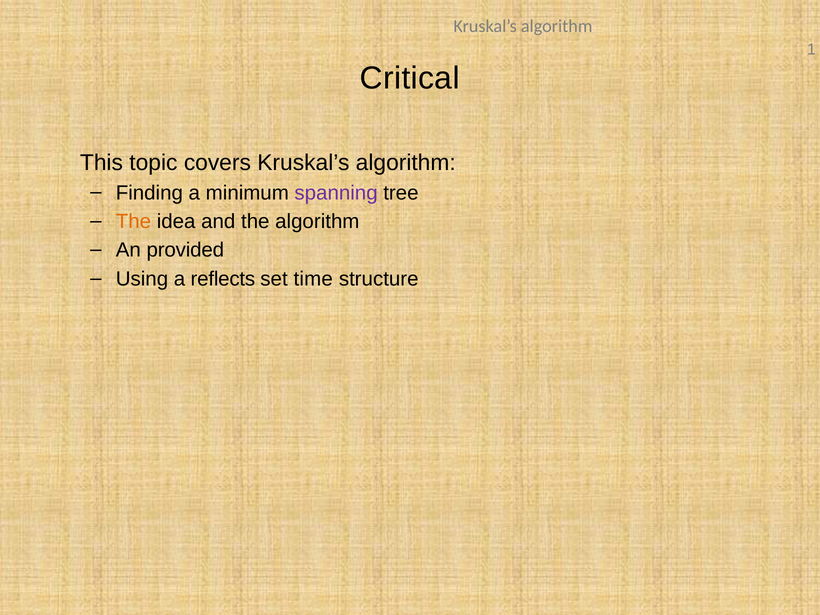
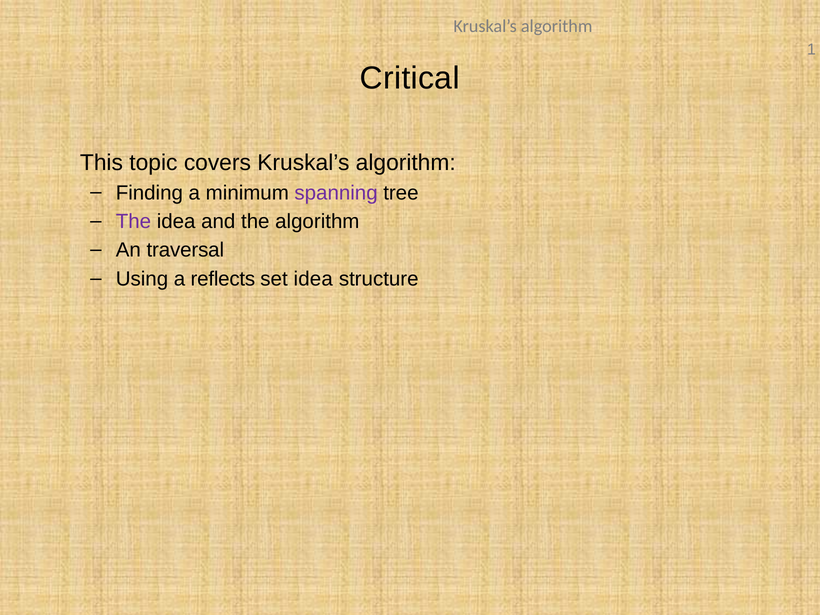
The colour: orange -> purple (133, 221)
provided: provided -> traversal (185, 250)
set time: time -> idea (313, 279)
